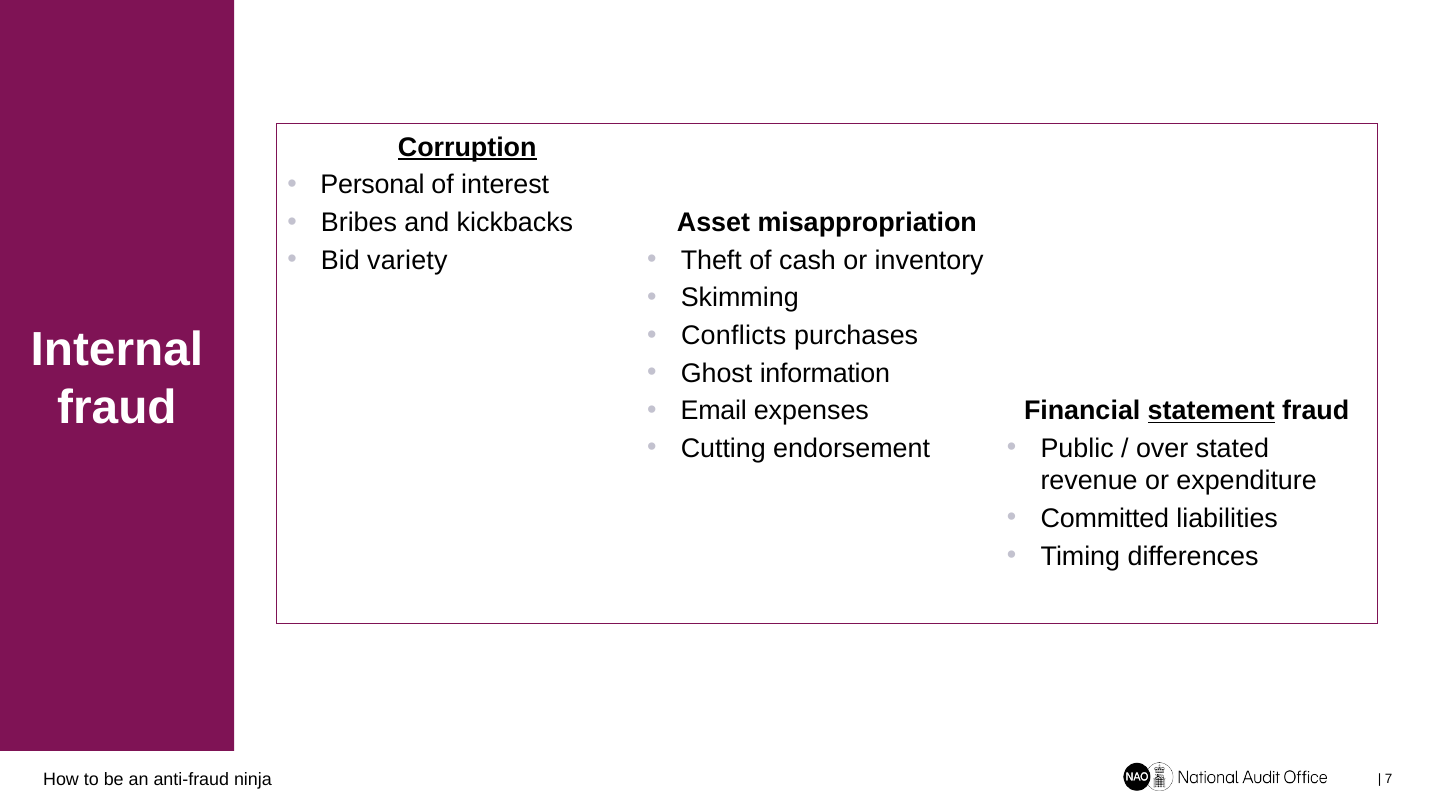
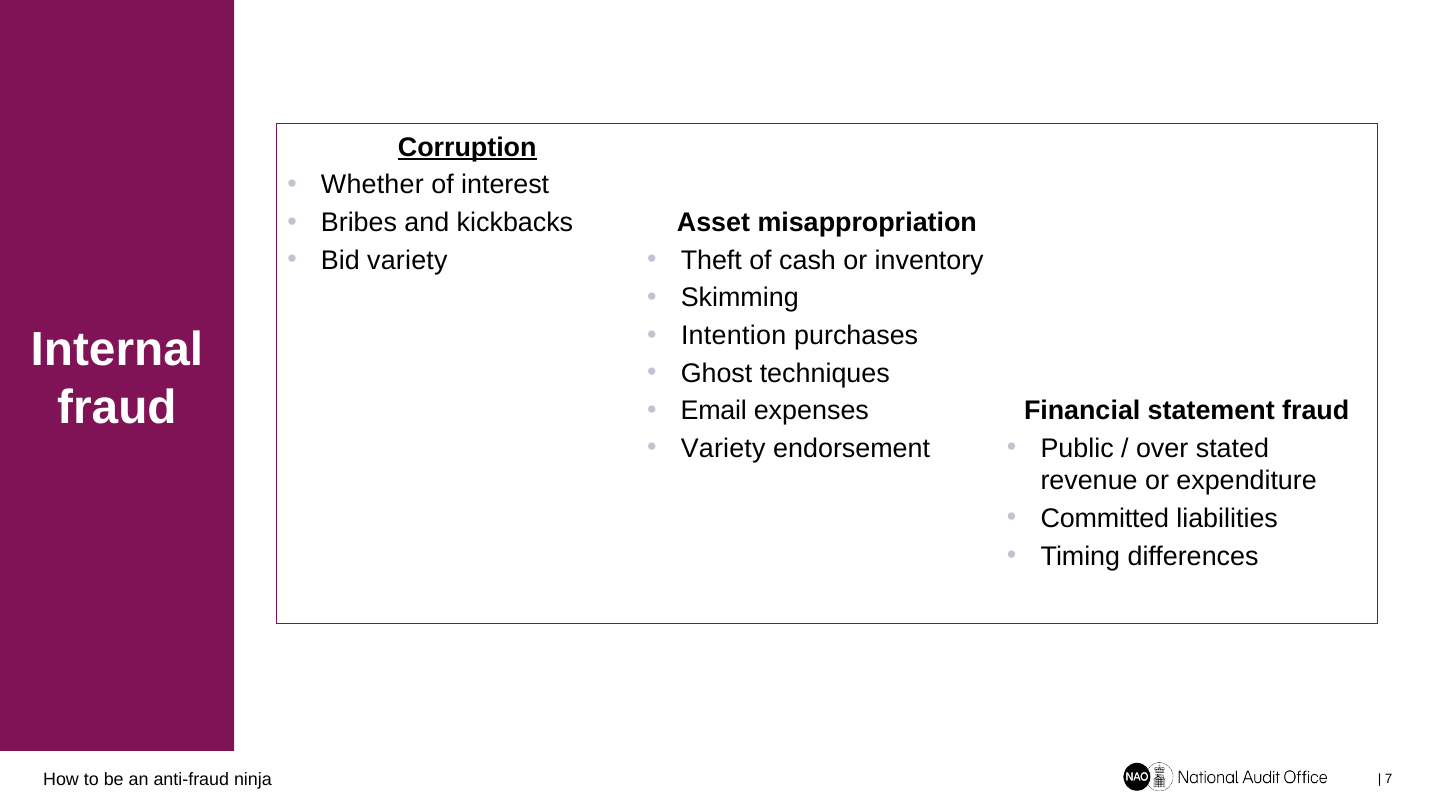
Personal: Personal -> Whether (372, 185)
Conflicts: Conflicts -> Intention (734, 335)
information: information -> techniques (825, 373)
statement underline: present -> none (1211, 411)
Cutting: Cutting -> Variety (723, 448)
